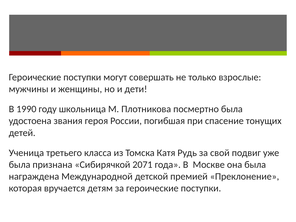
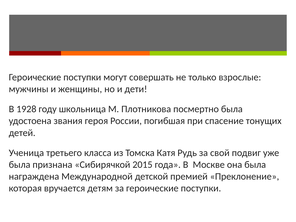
1990: 1990 -> 1928 (26, 109)
2071: 2071 -> 2015 (142, 165)
